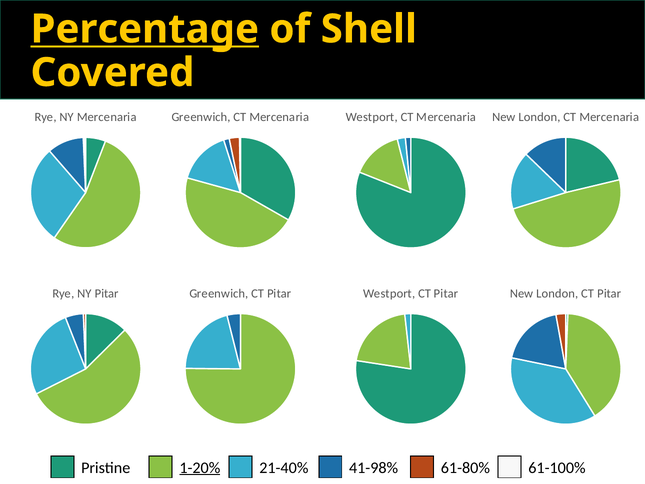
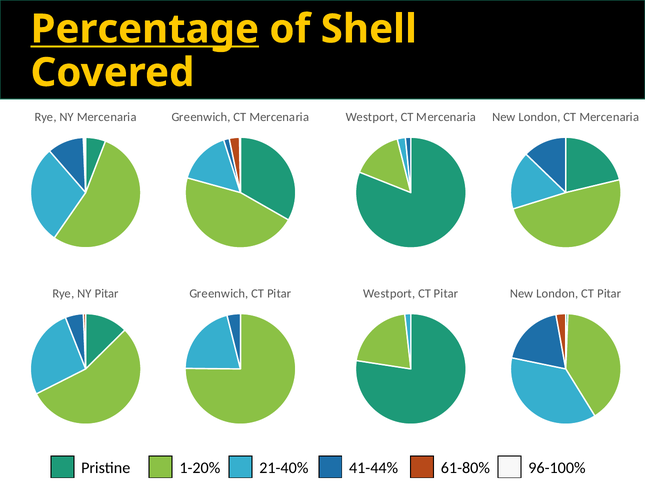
1-20% underline: present -> none (200, 467)
41-98%: 41-98% -> 41-44% (374, 467)
61-100%: 61-100% -> 96-100% (557, 467)
